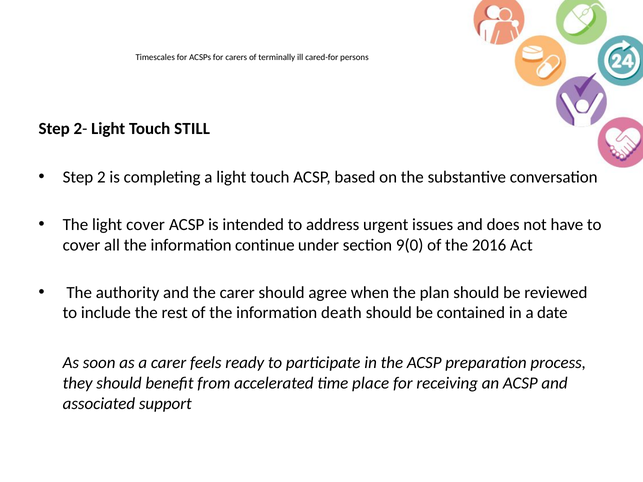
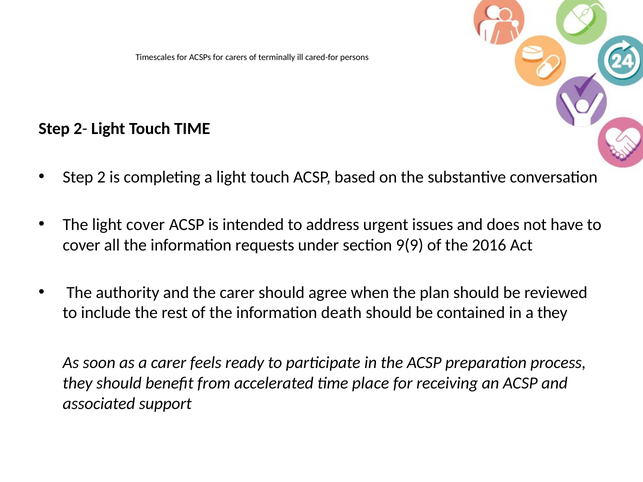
Touch STILL: STILL -> TIME (192, 129)
continue: continue -> requests (265, 245)
9(0: 9(0 -> 9(9 (410, 245)
a date: date -> they (552, 313)
